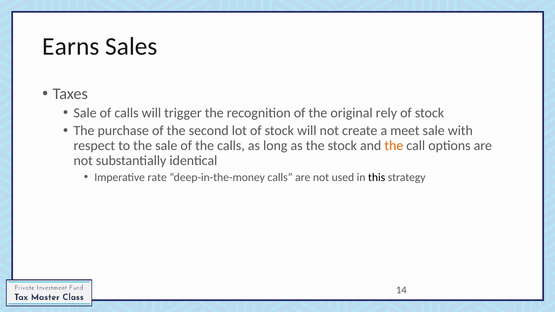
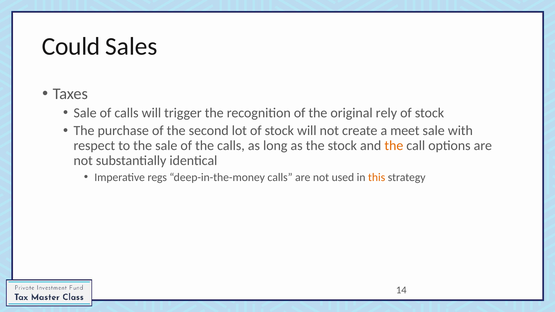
Earns: Earns -> Could (71, 47)
rate: rate -> regs (157, 177)
this colour: black -> orange (377, 177)
